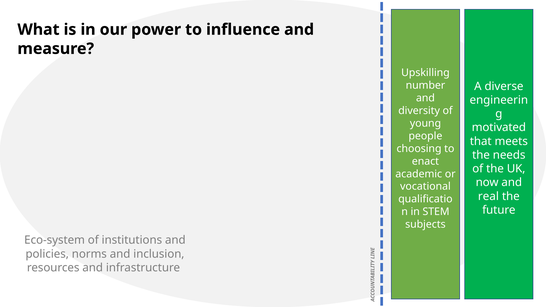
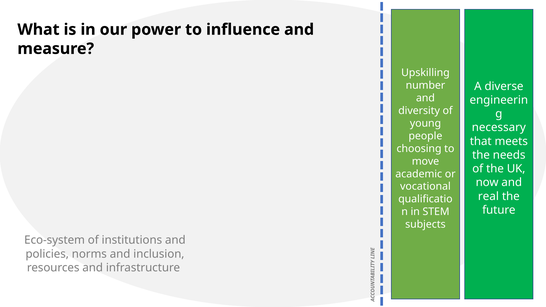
motivated: motivated -> necessary (499, 128)
enact: enact -> move (426, 161)
